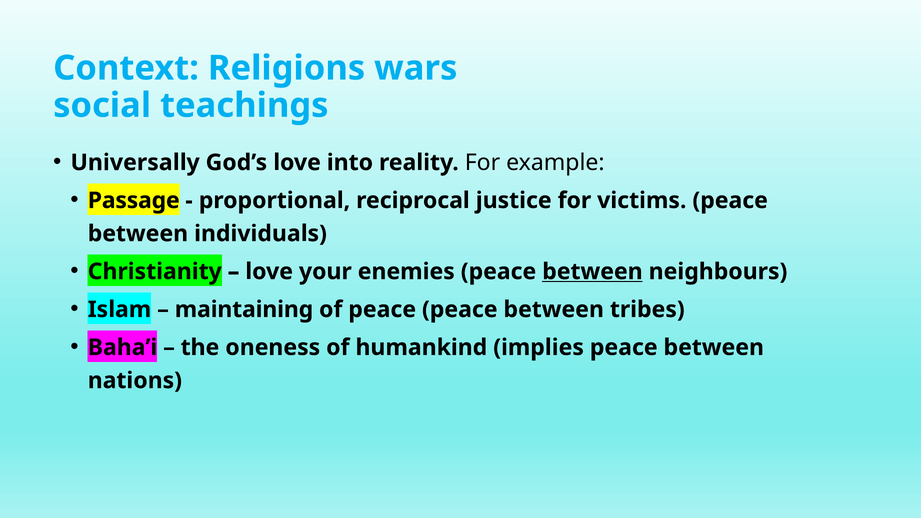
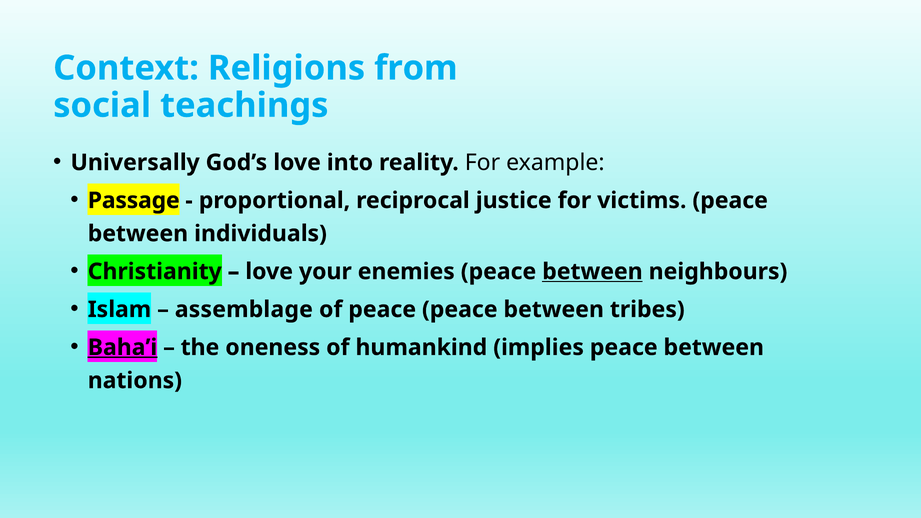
wars: wars -> from (416, 68)
maintaining: maintaining -> assemblage (244, 310)
Baha’i underline: none -> present (123, 347)
